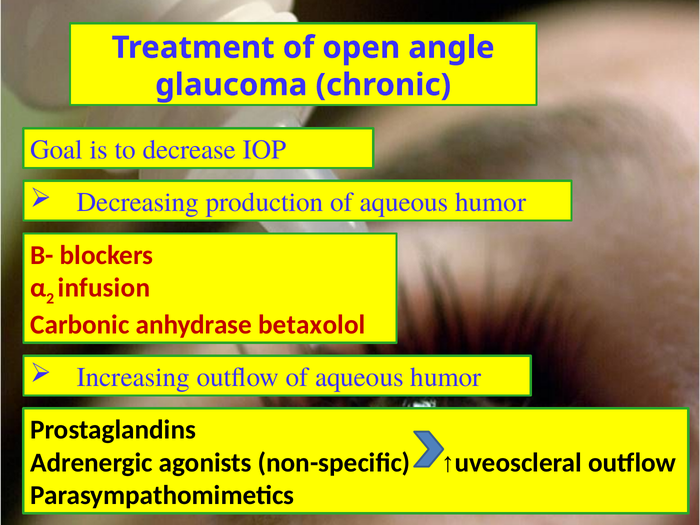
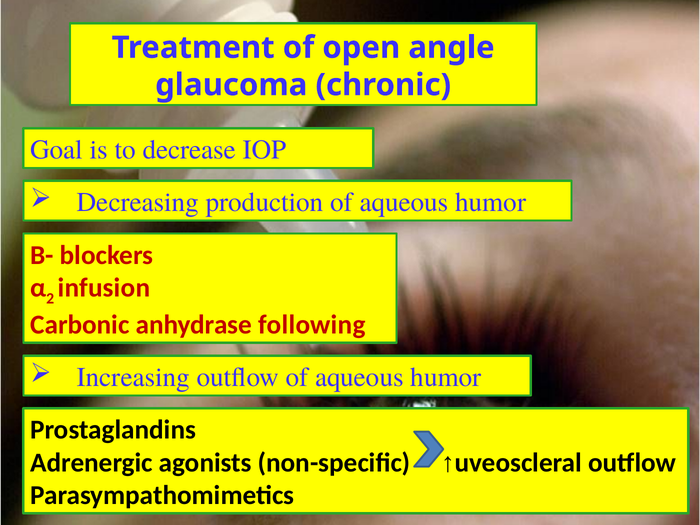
betaxolol: betaxolol -> following (312, 325)
